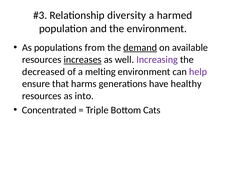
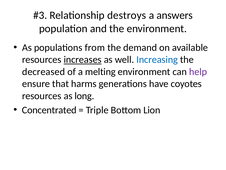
diversity: diversity -> destroys (127, 15)
harmed: harmed -> answers (175, 15)
demand underline: present -> none (140, 47)
Increasing colour: purple -> blue (157, 59)
healthy: healthy -> coyotes (186, 84)
into: into -> long (84, 96)
Cats: Cats -> Lion (152, 110)
